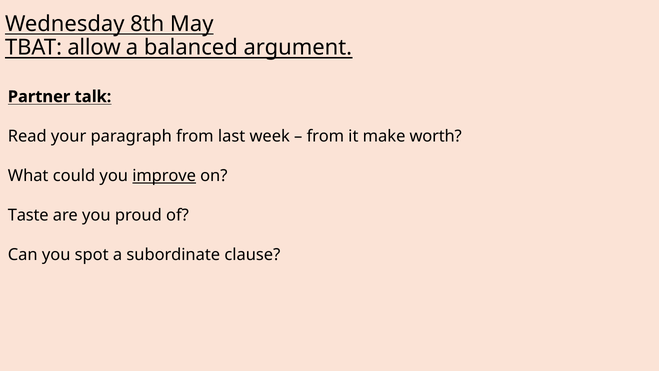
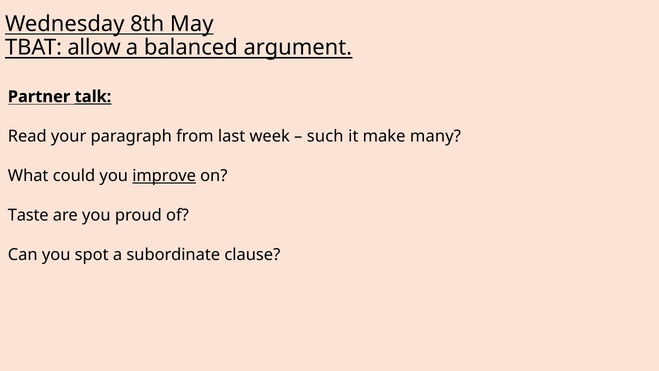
talk underline: none -> present (93, 97)
from: from -> such (325, 136)
worth: worth -> many (435, 136)
